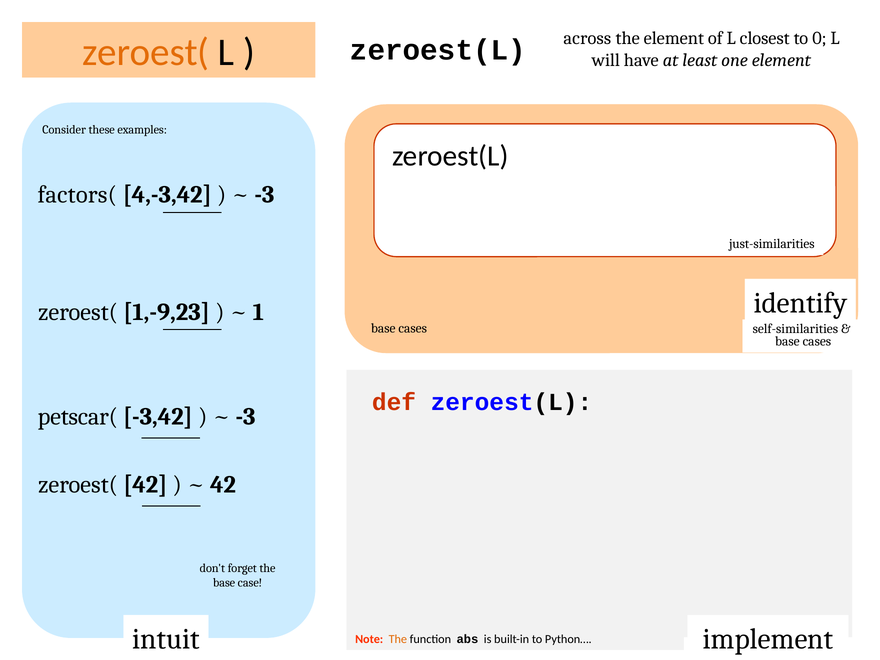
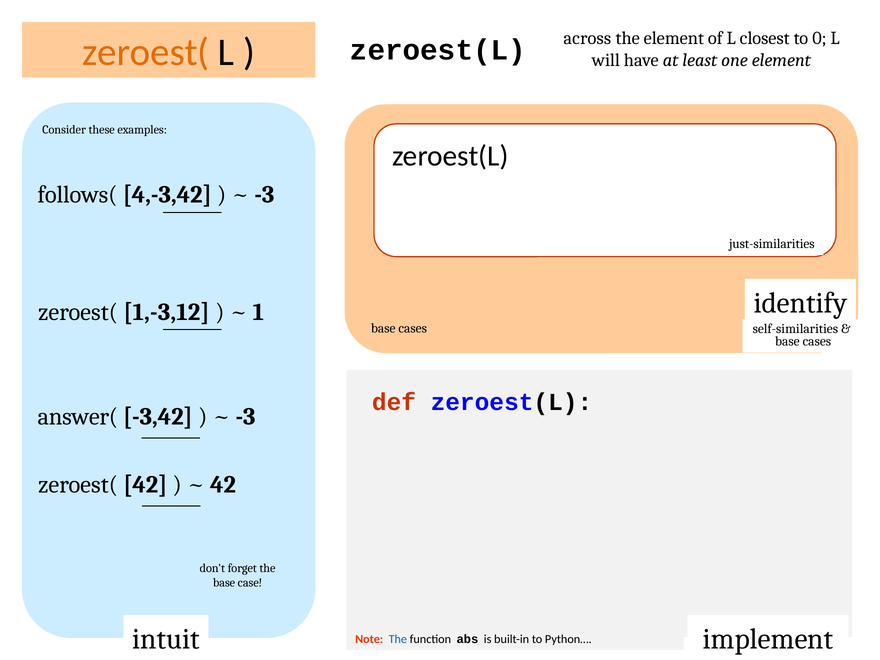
factors(: factors( -> follows( (77, 195)
1,-9,23: 1,-9,23 -> 1,-3,12 (167, 312)
petscar(: petscar( -> answer( (78, 417)
The colour: orange -> blue (398, 639)
